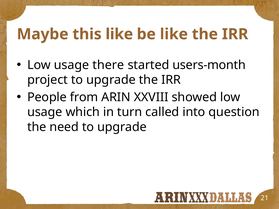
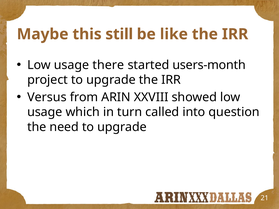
this like: like -> still (119, 34)
People: People -> Versus (47, 97)
